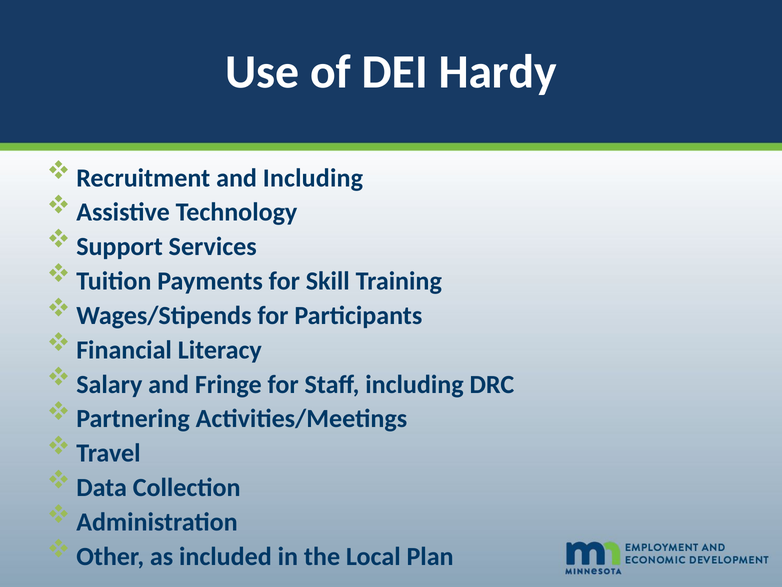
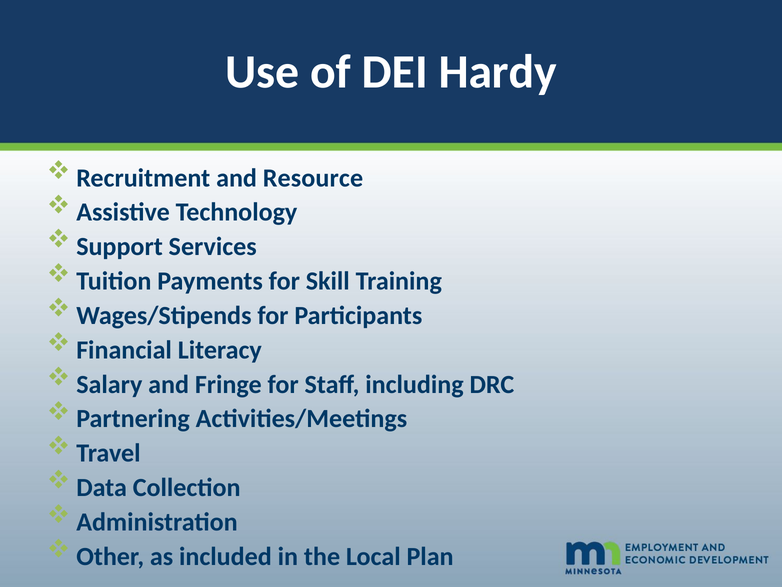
and Including: Including -> Resource (313, 178)
